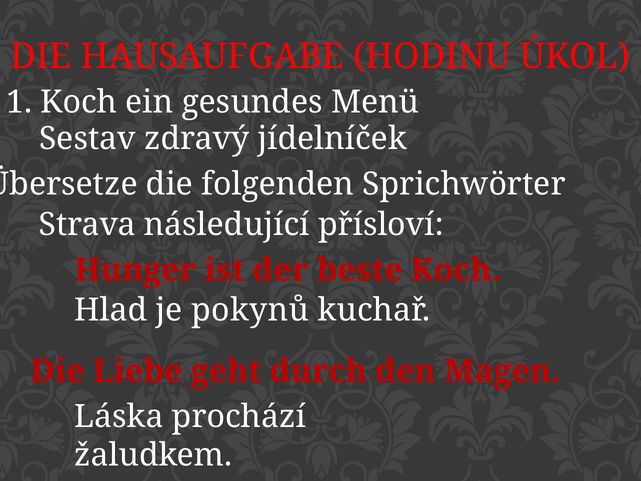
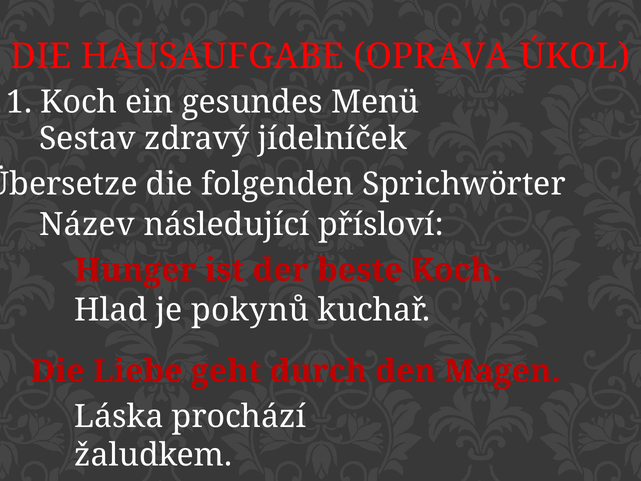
HODINU: HODINU -> OPRAVA (432, 56)
Strava: Strava -> Název (87, 225)
